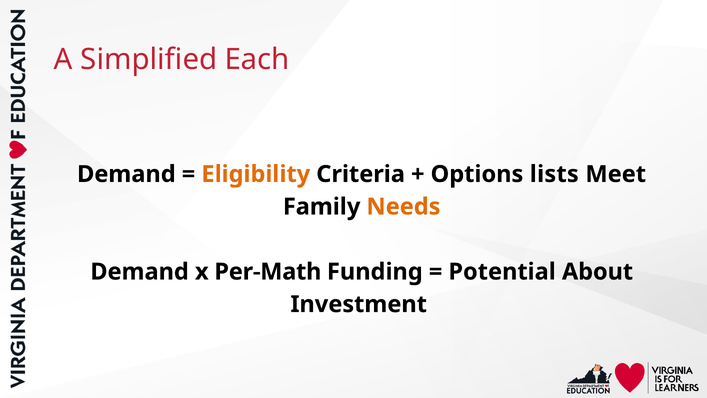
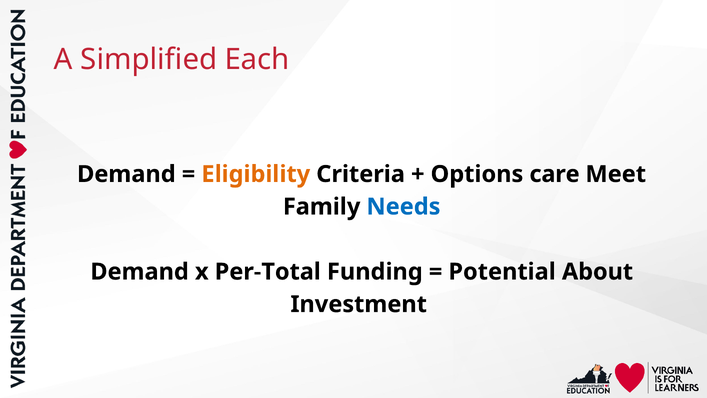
lists: lists -> care (555, 174)
Needs colour: orange -> blue (403, 207)
Per-Math: Per-Math -> Per-Total (268, 272)
